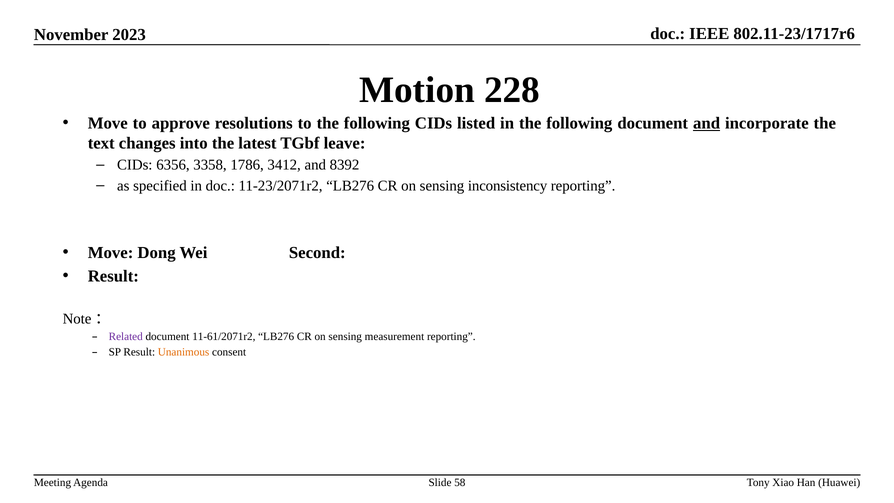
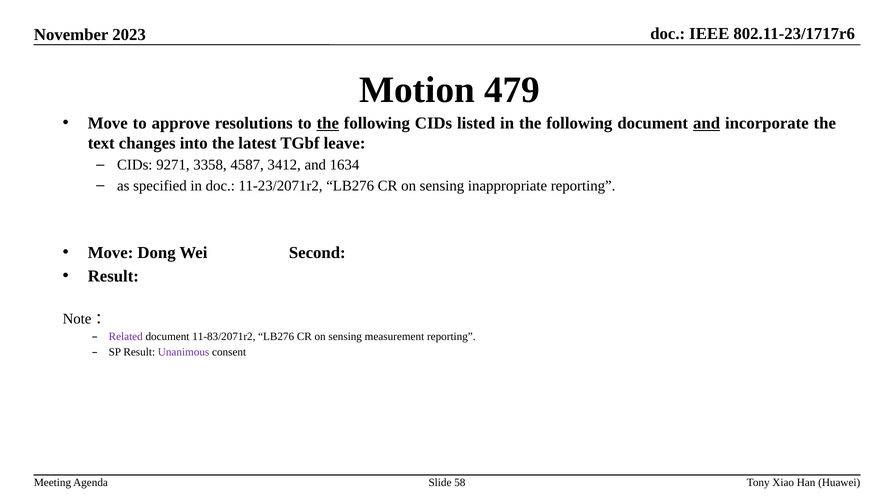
228: 228 -> 479 (512, 90)
the underline: none -> present (328, 123)
6356: 6356 -> 9271 (173, 165)
1786: 1786 -> 4587 (247, 165)
8392: 8392 -> 1634 (345, 165)
inconsistency: inconsistency -> inappropriate (508, 186)
11-61/2071r2: 11-61/2071r2 -> 11-83/2071r2 (224, 336)
Unanimous colour: orange -> purple (184, 352)
